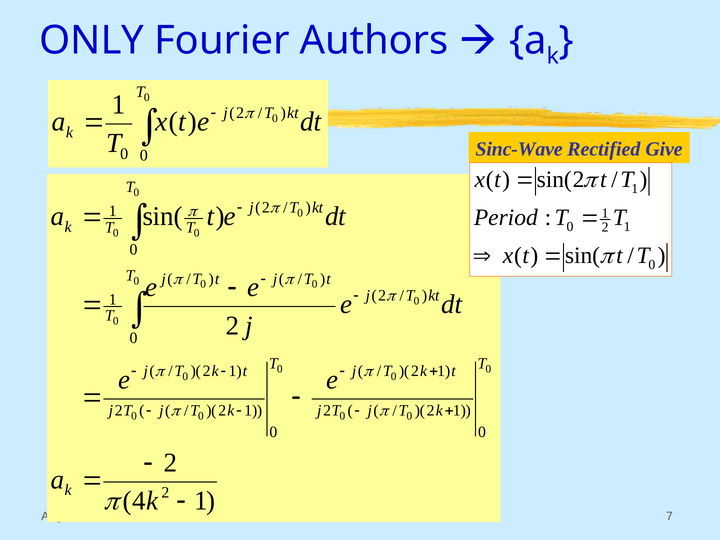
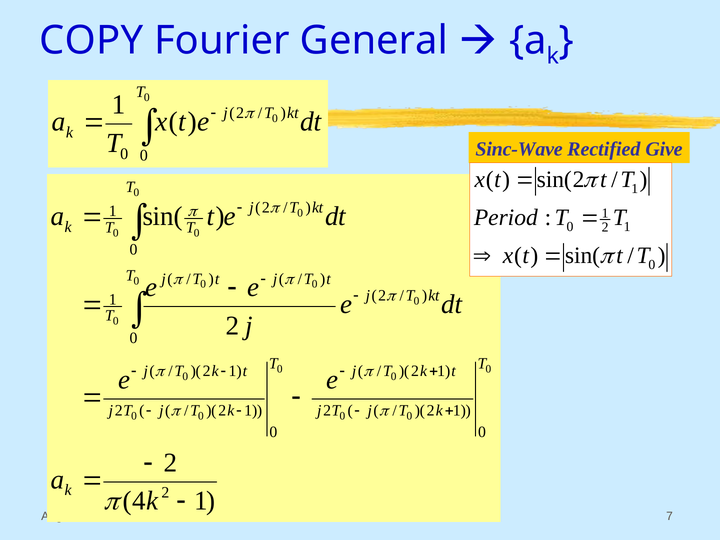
ONLY: ONLY -> COPY (91, 41)
Authors: Authors -> General (374, 41)
